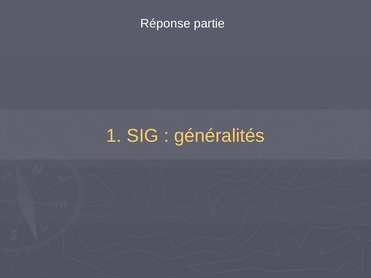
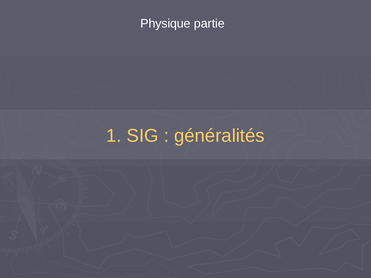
Réponse: Réponse -> Physique (166, 23)
